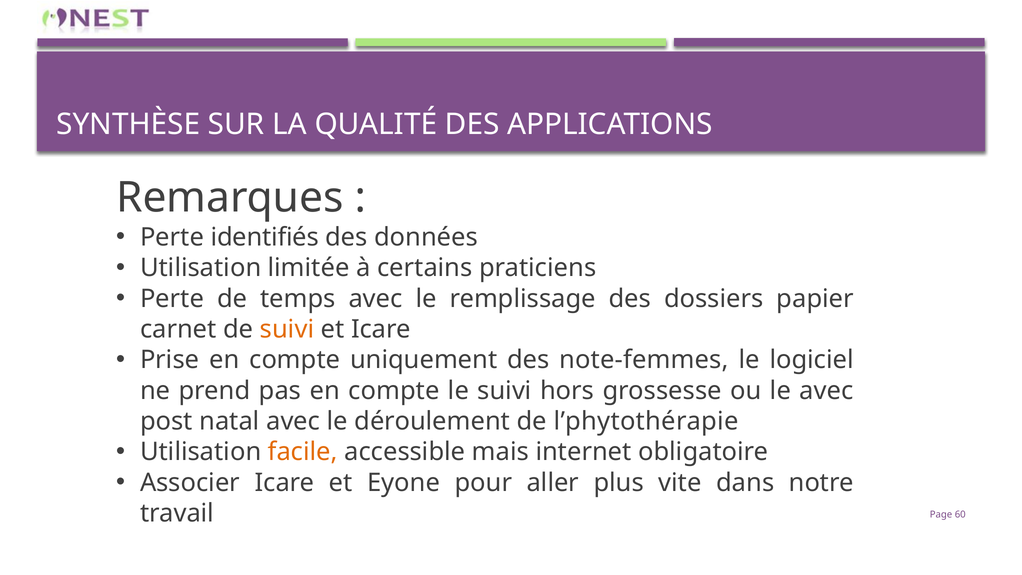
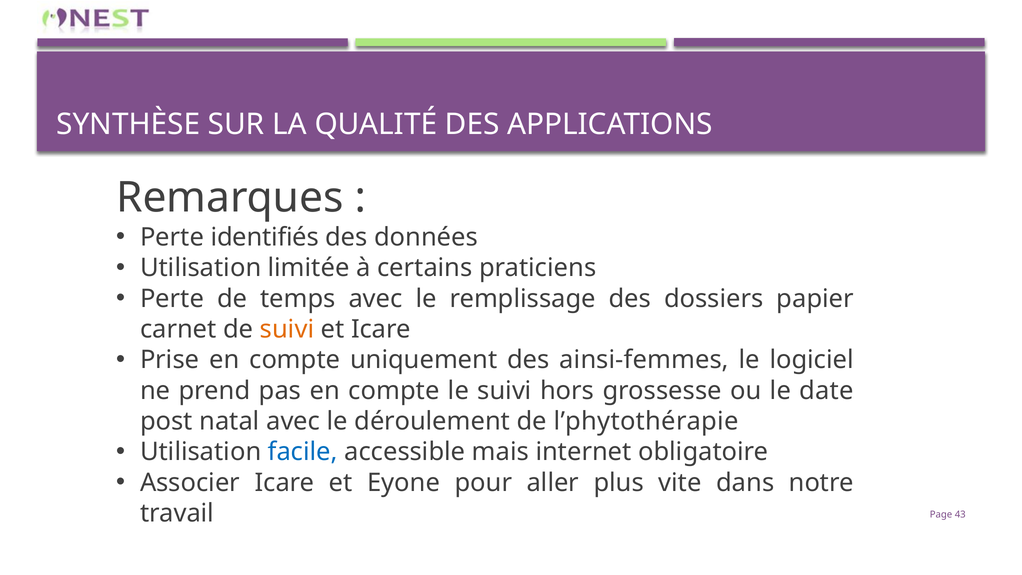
note-femmes: note-femmes -> ainsi-femmes (644, 360)
le avec: avec -> date (826, 391)
facile colour: orange -> blue (303, 452)
60: 60 -> 43 (960, 514)
